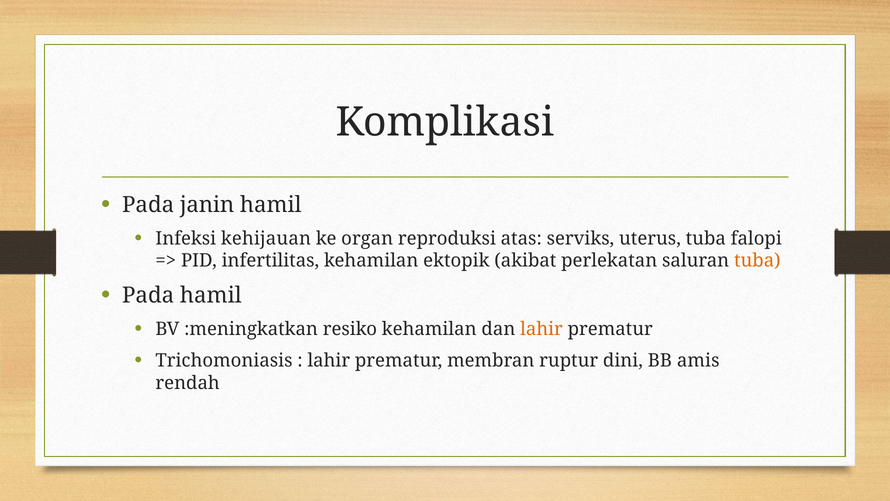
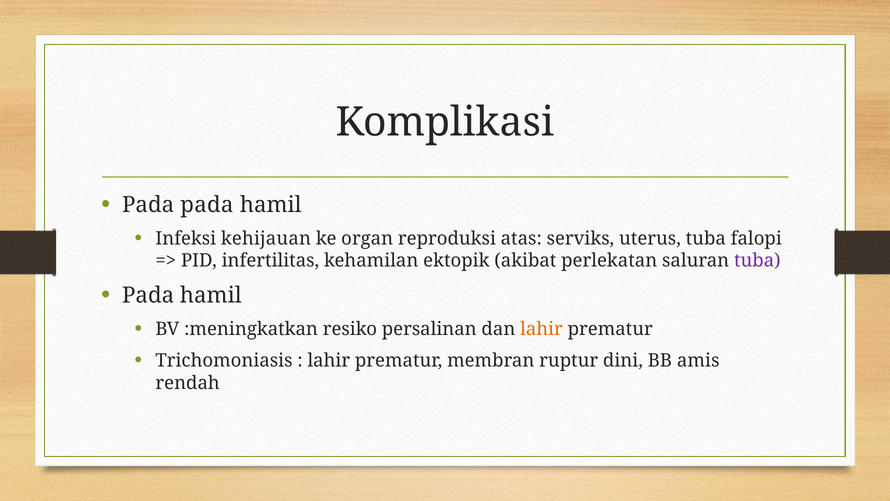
Pada janin: janin -> pada (207, 205)
tuba colour: orange -> purple (757, 261)
resiko kehamilan: kehamilan -> persalinan (429, 329)
